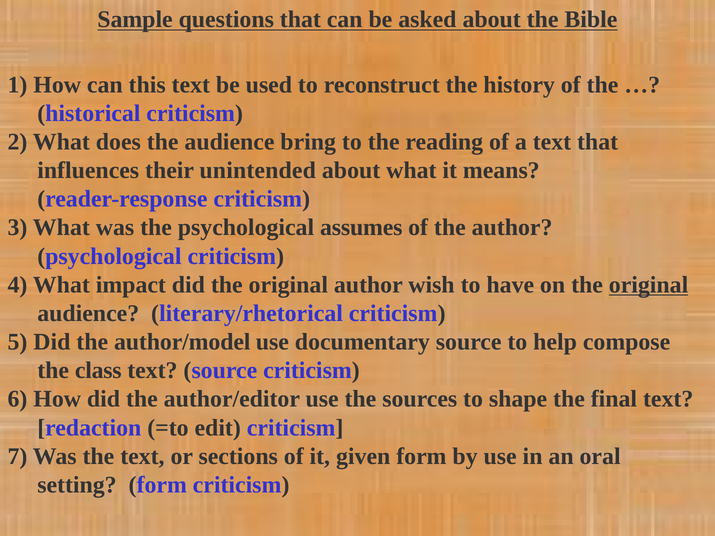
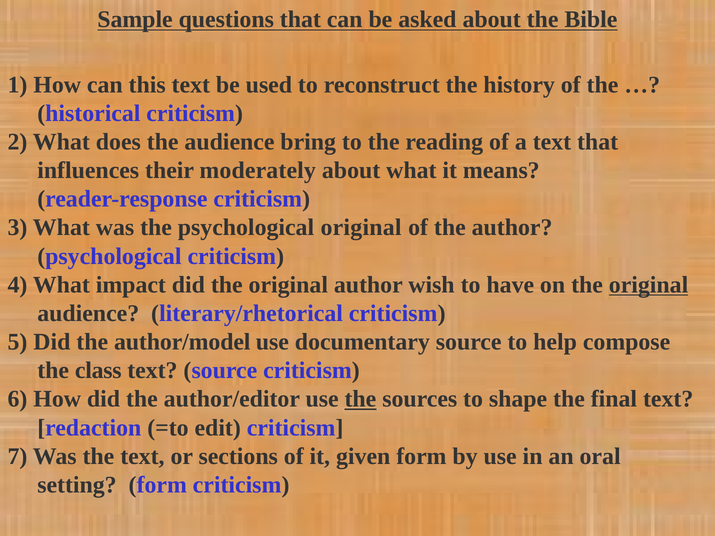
unintended: unintended -> moderately (258, 171)
psychological assumes: assumes -> original (361, 228)
the underline: none -> present (360, 399)
